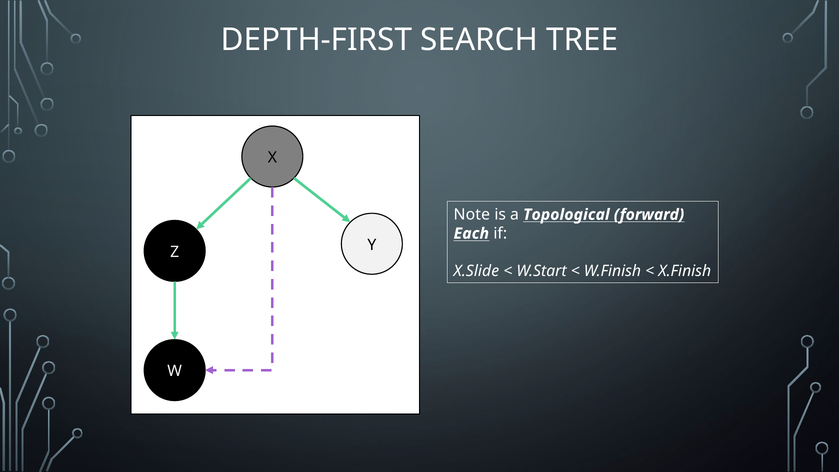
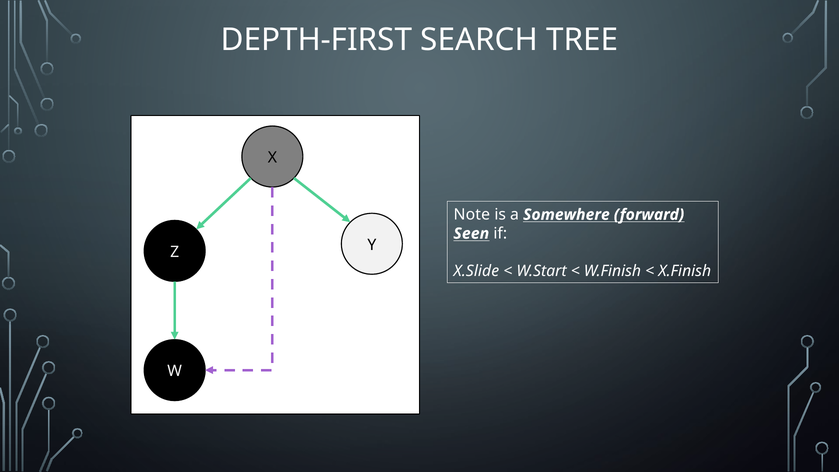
Topological: Topological -> Somewhere (566, 215)
Each: Each -> Seen (471, 234)
